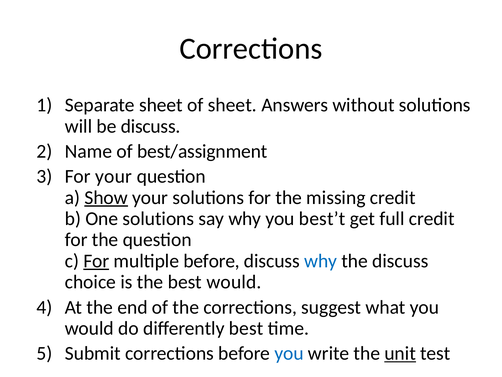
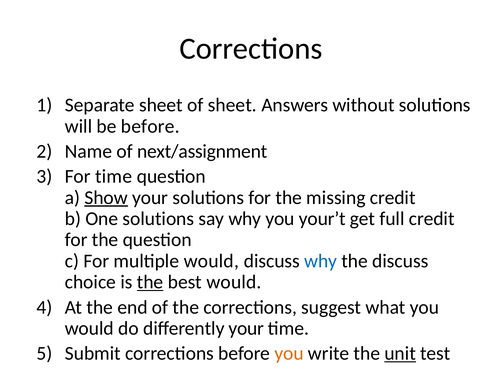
be discuss: discuss -> before (150, 126)
best/assignment: best/assignment -> next/assignment (202, 151)
For your: your -> time (114, 176)
best’t: best’t -> your’t (322, 218)
For underline: present -> none (96, 261)
multiple before: before -> would (211, 261)
the underline: none -> present (150, 282)
differently best: best -> your (246, 328)
you colour: blue -> orange (289, 353)
